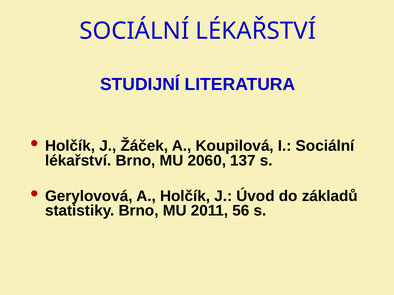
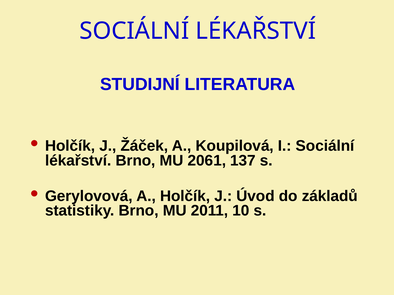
2060: 2060 -> 2061 (207, 161)
56: 56 -> 10 (241, 211)
